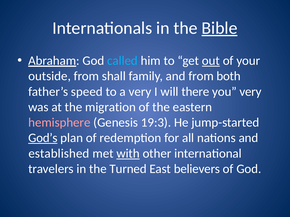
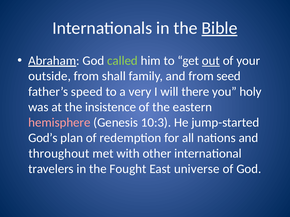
called colour: light blue -> light green (122, 61)
both: both -> seed (229, 76)
you very: very -> holy (251, 92)
migration: migration -> insistence (111, 107)
19:3: 19:3 -> 10:3 (156, 123)
God’s underline: present -> none (43, 138)
established: established -> throughout (59, 154)
with underline: present -> none (128, 154)
Turned: Turned -> Fought (128, 169)
believers: believers -> universe (197, 169)
